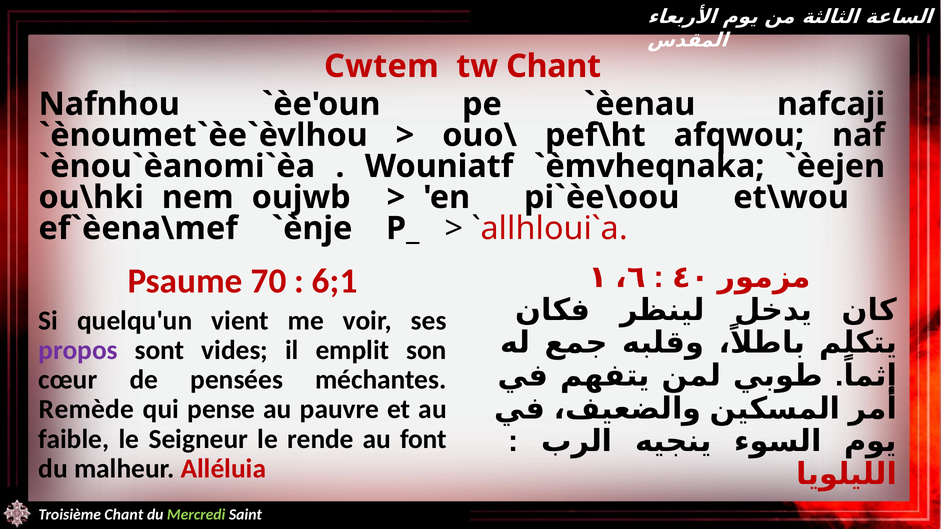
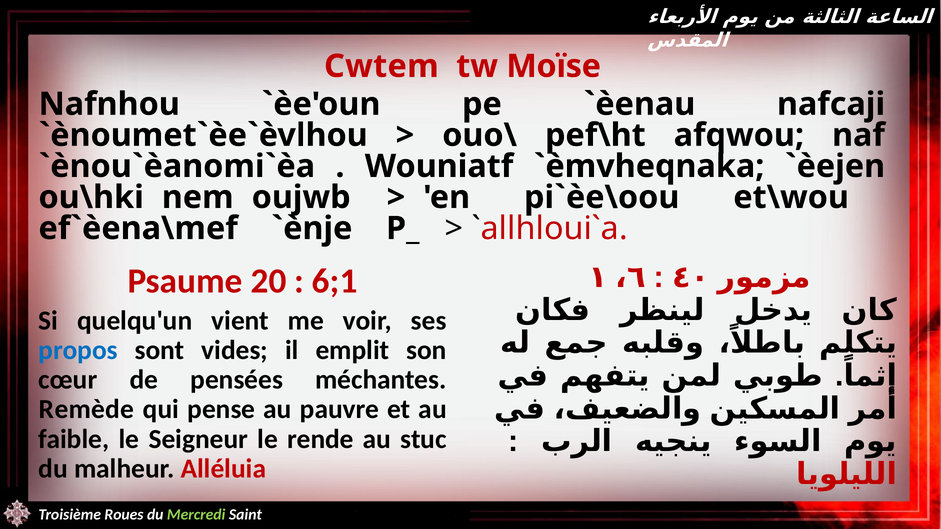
tw Chant: Chant -> Moïse (554, 66)
70: 70 -> 20 (269, 281)
propos colour: purple -> blue (78, 350)
font: font -> stuc (423, 439)
Troisième Chant: Chant -> Roues (124, 515)
